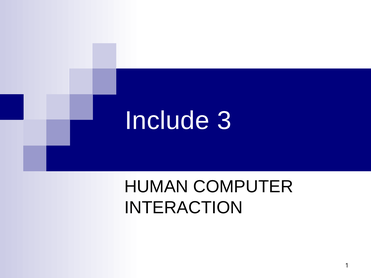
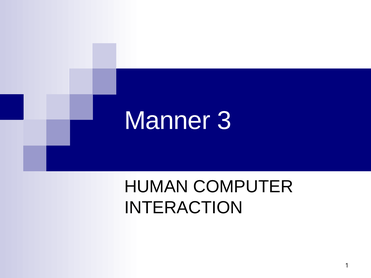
Include: Include -> Manner (167, 121)
